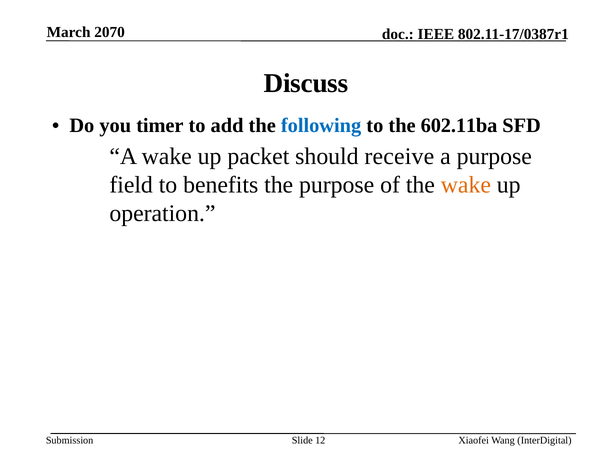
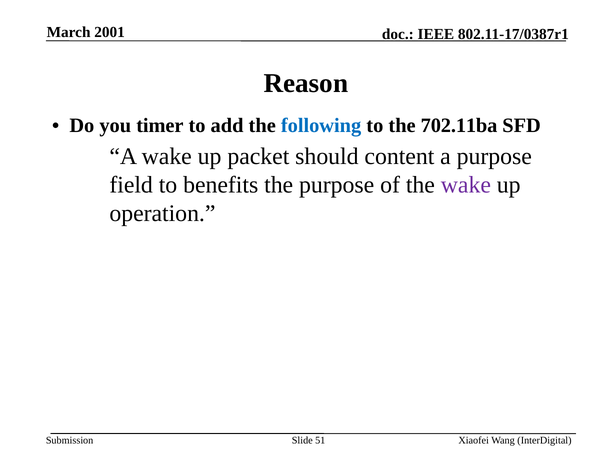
2070: 2070 -> 2001 (110, 32)
Discuss: Discuss -> Reason (306, 83)
602.11ba: 602.11ba -> 702.11ba (459, 126)
receive: receive -> content (399, 156)
wake colour: orange -> purple (466, 185)
12: 12 -> 51 (320, 440)
